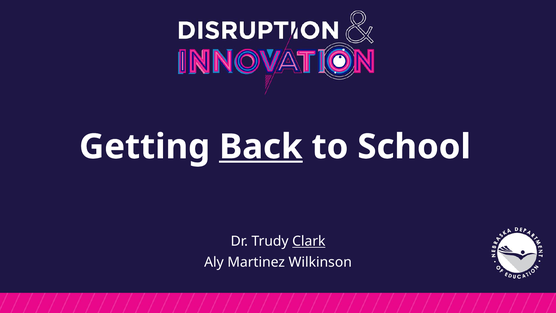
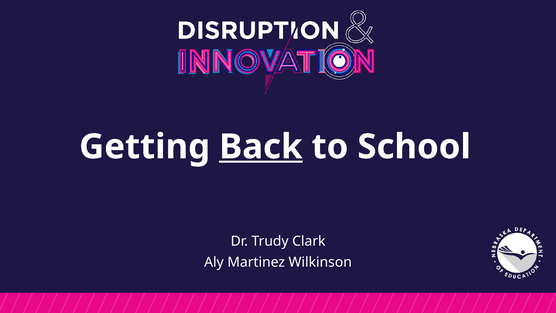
Clark underline: present -> none (309, 241)
